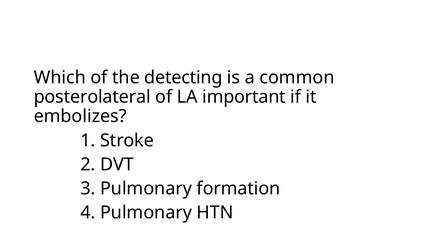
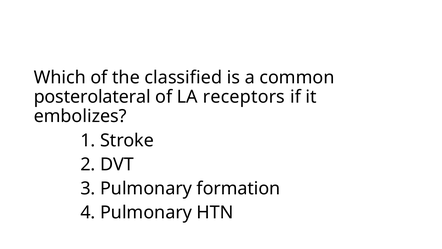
detecting: detecting -> classified (183, 77)
important: important -> receptors (244, 97)
